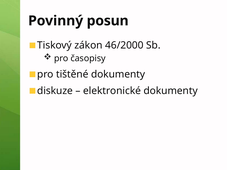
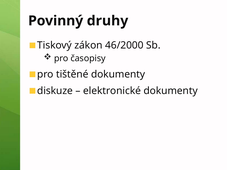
posun: posun -> druhy (108, 21)
